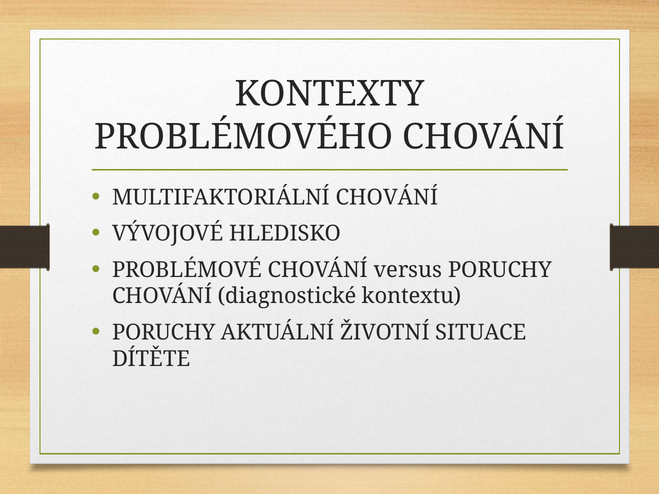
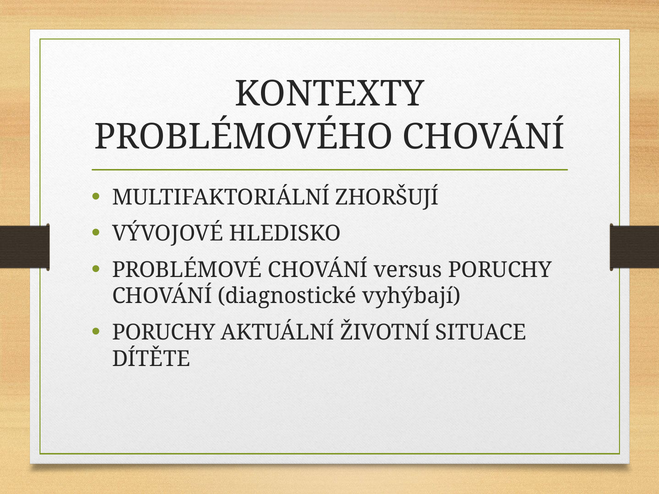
MULTIFAKTORIÁLNÍ CHOVÁNÍ: CHOVÁNÍ -> ZHORŠUJÍ (387, 197)
kontextu: kontextu -> vyhýbají (412, 296)
